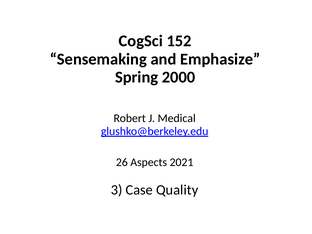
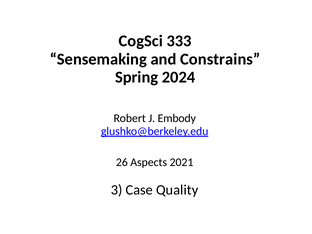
152: 152 -> 333 (179, 41)
Emphasize: Emphasize -> Constrains (220, 59)
2000: 2000 -> 2024 (179, 77)
Medical: Medical -> Embody (177, 118)
